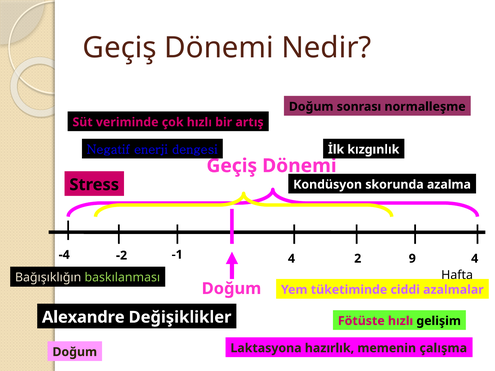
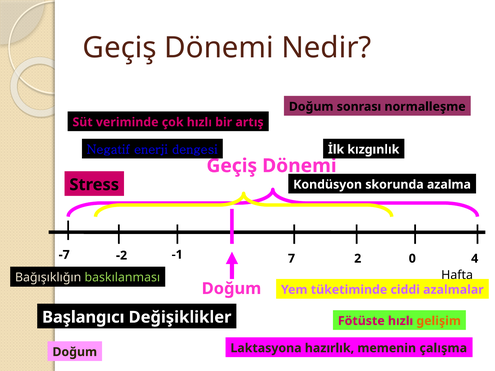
-4: -4 -> -7 (64, 255)
-1 4: 4 -> 7 (291, 259)
9: 9 -> 0 (412, 259)
Alexandre: Alexandre -> Başlangıcı (83, 317)
gelişim colour: black -> orange (439, 321)
